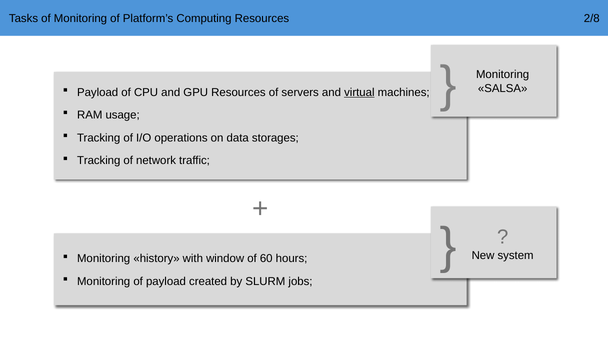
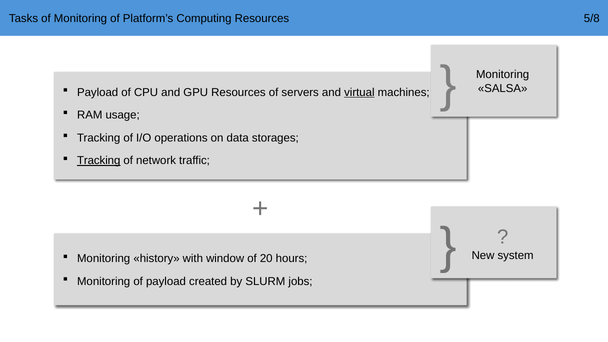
2/8: 2/8 -> 5/8 (592, 18)
Tracking underline: none -> present (99, 161)
60: 60 -> 20 (266, 259)
